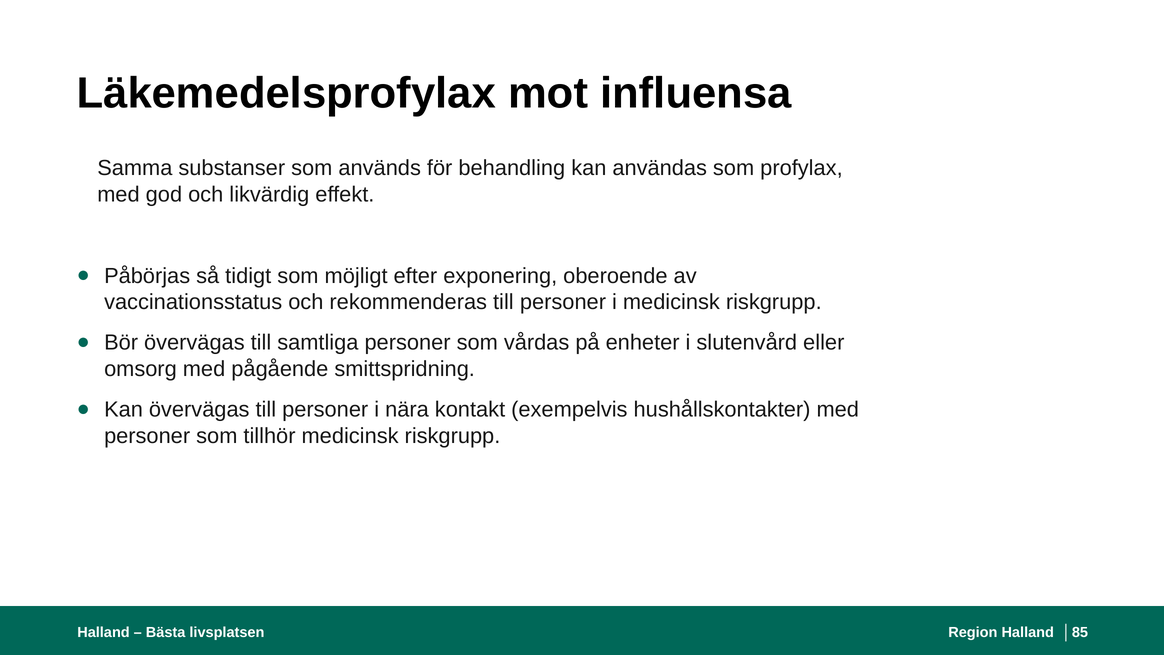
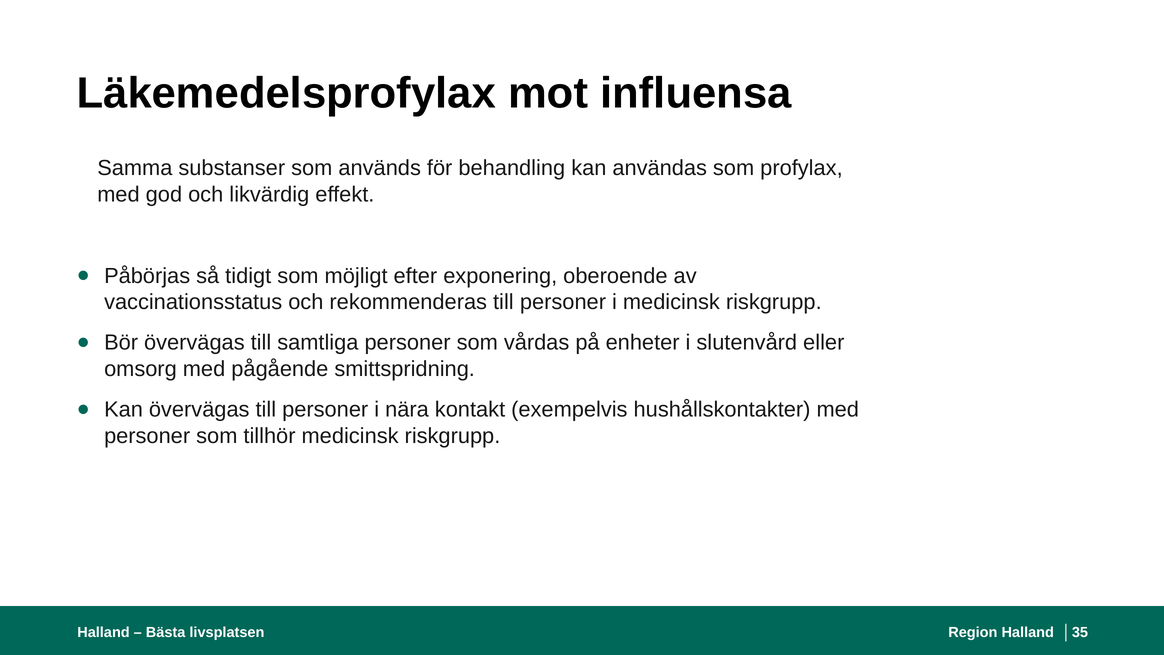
85: 85 -> 35 (1080, 632)
